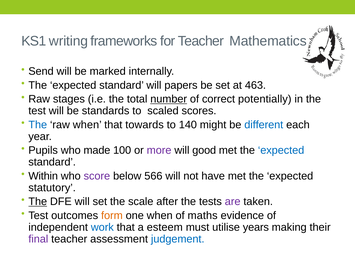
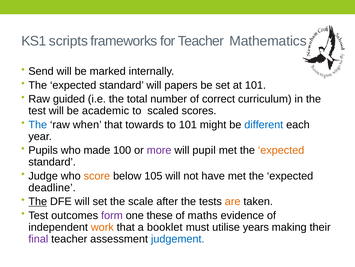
writing: writing -> scripts (69, 41)
at 463: 463 -> 101 (255, 85)
stages: stages -> guided (69, 99)
number underline: present -> none (169, 99)
potentially: potentially -> curriculum (265, 99)
standards: standards -> academic (106, 111)
to 140: 140 -> 101 (188, 124)
good: good -> pupil (204, 150)
expected colour: blue -> orange (281, 150)
Within: Within -> Judge (43, 175)
score colour: purple -> orange (97, 175)
566: 566 -> 105 (153, 175)
statutory: statutory -> deadline (52, 187)
are colour: purple -> orange (233, 201)
form colour: orange -> purple (112, 215)
one when: when -> these (160, 215)
work colour: blue -> orange (102, 227)
esteem: esteem -> booklet (165, 227)
